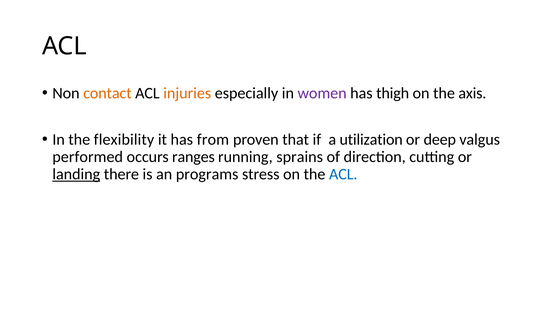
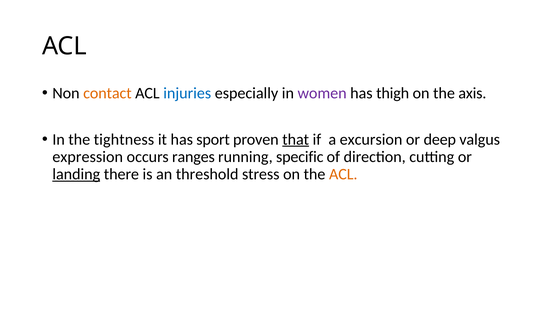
injuries colour: orange -> blue (187, 93)
flexibility: flexibility -> tightness (124, 139)
from: from -> sport (213, 139)
that underline: none -> present (296, 139)
utilization: utilization -> excursion (371, 139)
performed: performed -> expression (88, 157)
sprains: sprains -> specific (300, 157)
programs: programs -> threshold (207, 174)
ACL colour: blue -> orange (343, 174)
